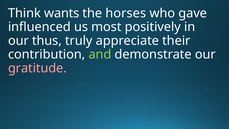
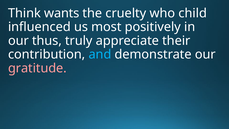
horses: horses -> cruelty (126, 13)
gave: gave -> child (193, 13)
and colour: light green -> light blue (100, 54)
